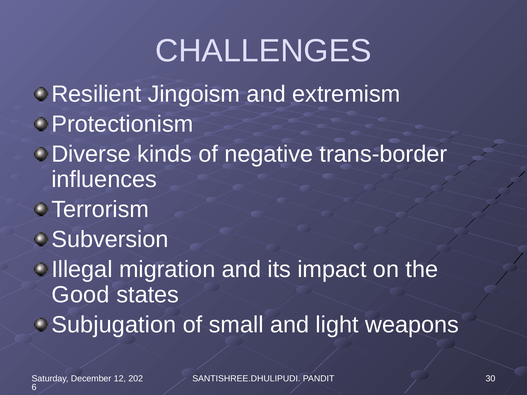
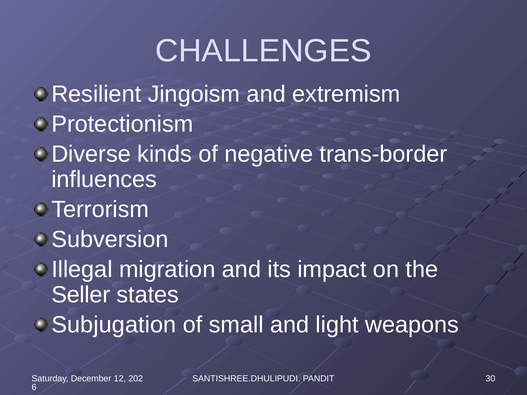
Good: Good -> Seller (81, 295)
